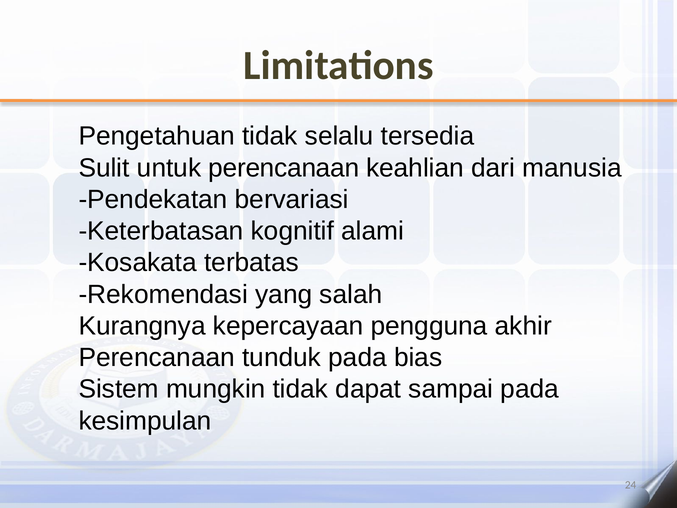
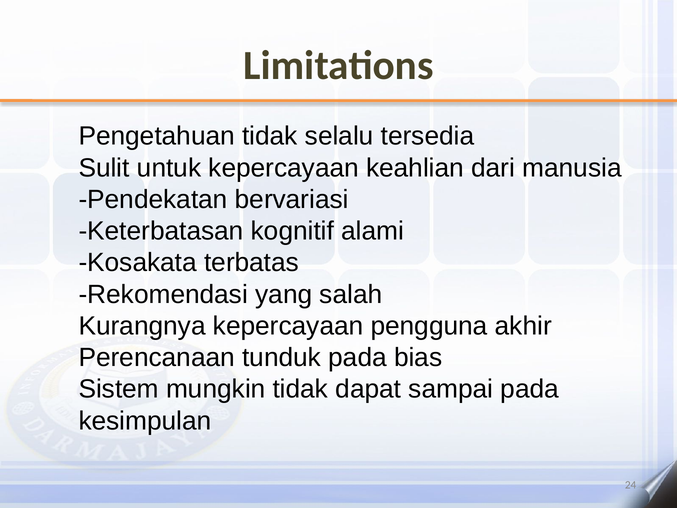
untuk perencanaan: perencanaan -> kepercayaan (284, 168)
